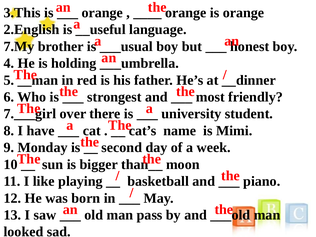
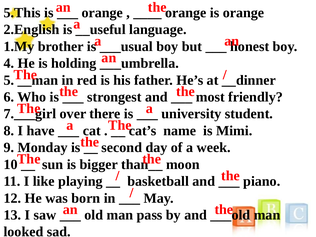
3.This: 3.This -> 5.This (22, 13)
7.My: 7.My -> 1.My (19, 46)
